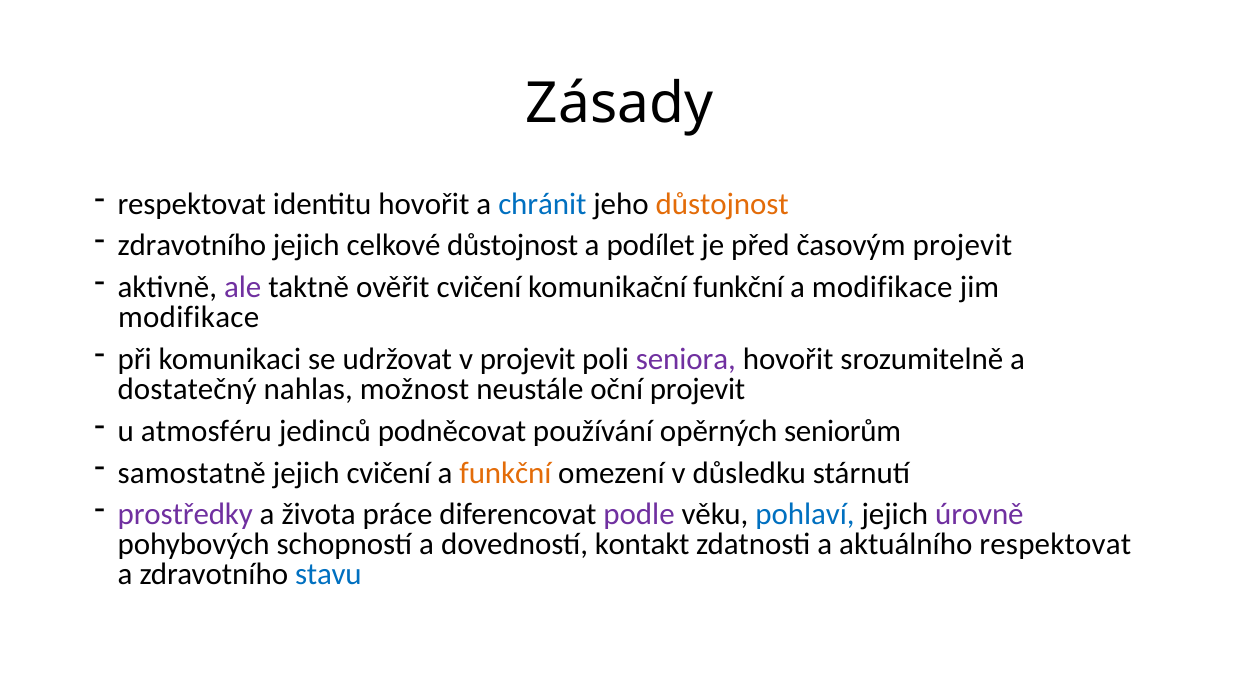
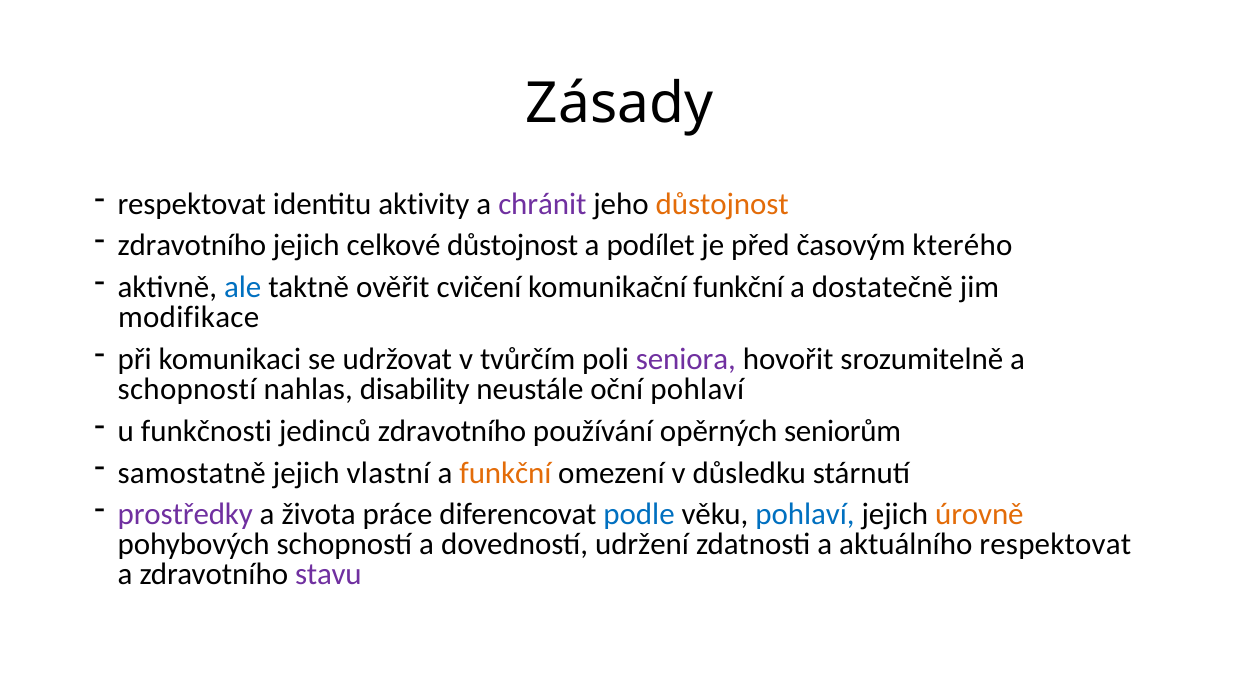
identitu hovořit: hovořit -> aktivity (424, 204)
chránit colour: blue -> purple (542, 204)
časovým projevit: projevit -> kterého (962, 246)
ale colour: purple -> blue (243, 287)
a modifikace: modifikace -> dostatečně (882, 287)
v projevit: projevit -> tvůrčím (528, 359)
dostatečný: dostatečný -> schopností (187, 389)
možnost: možnost -> disability (415, 389)
oční projevit: projevit -> pohlaví (697, 389)
atmosféru: atmosféru -> funkčnosti (206, 431)
jedinců podněcovat: podněcovat -> zdravotního (452, 431)
jejich cvičení: cvičení -> vlastní (388, 473)
podle colour: purple -> blue (639, 514)
úrovně colour: purple -> orange (979, 514)
kontakt: kontakt -> udržení (642, 545)
stavu colour: blue -> purple (328, 575)
